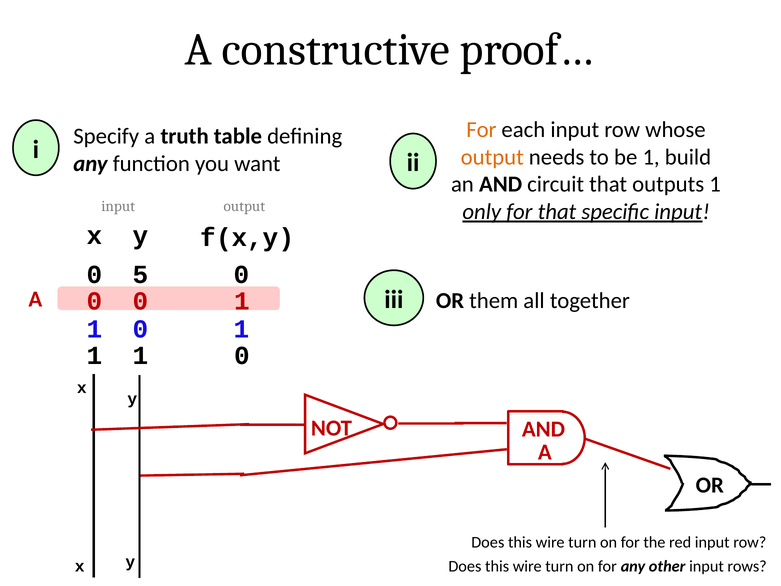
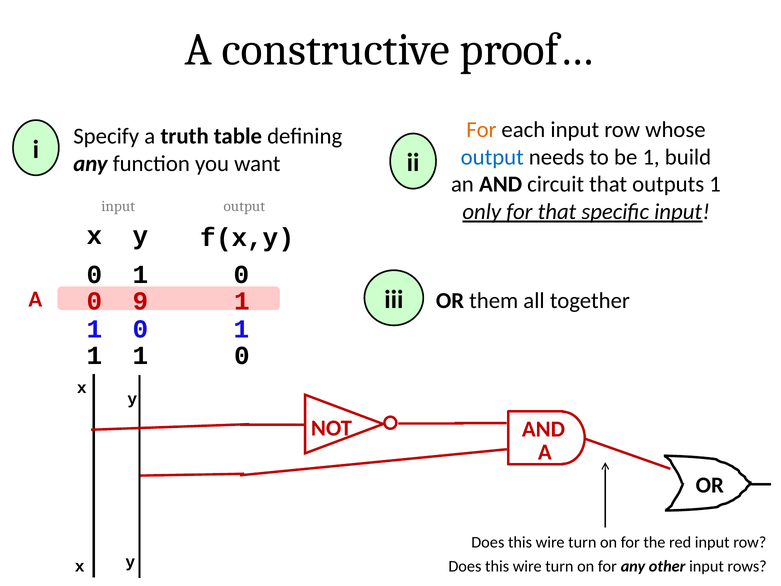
output colour: orange -> blue (492, 157)
5: 5 -> 1 (141, 274)
0 0: 0 -> 9 (141, 301)
